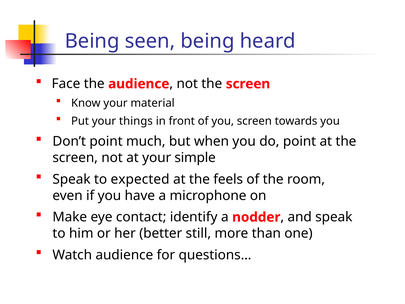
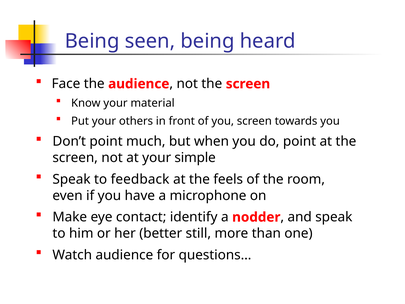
things: things -> others (136, 121)
expected: expected -> feedback (140, 179)
